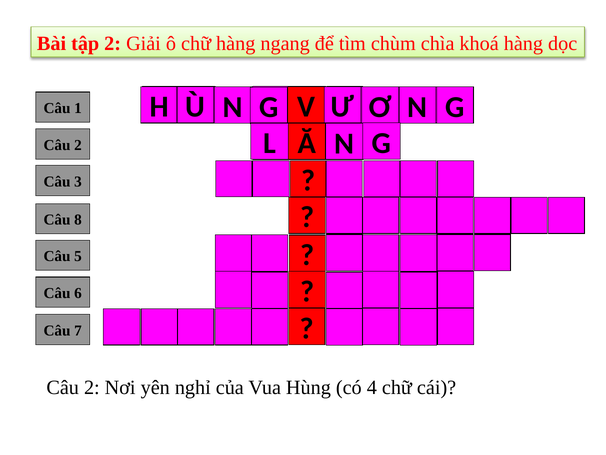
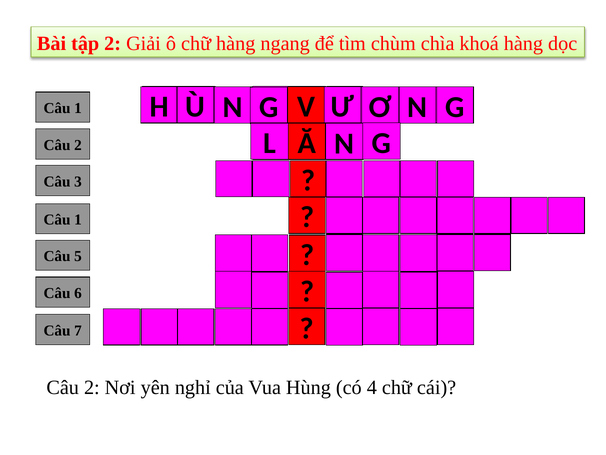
8: 8 -> 1 (78, 220)
